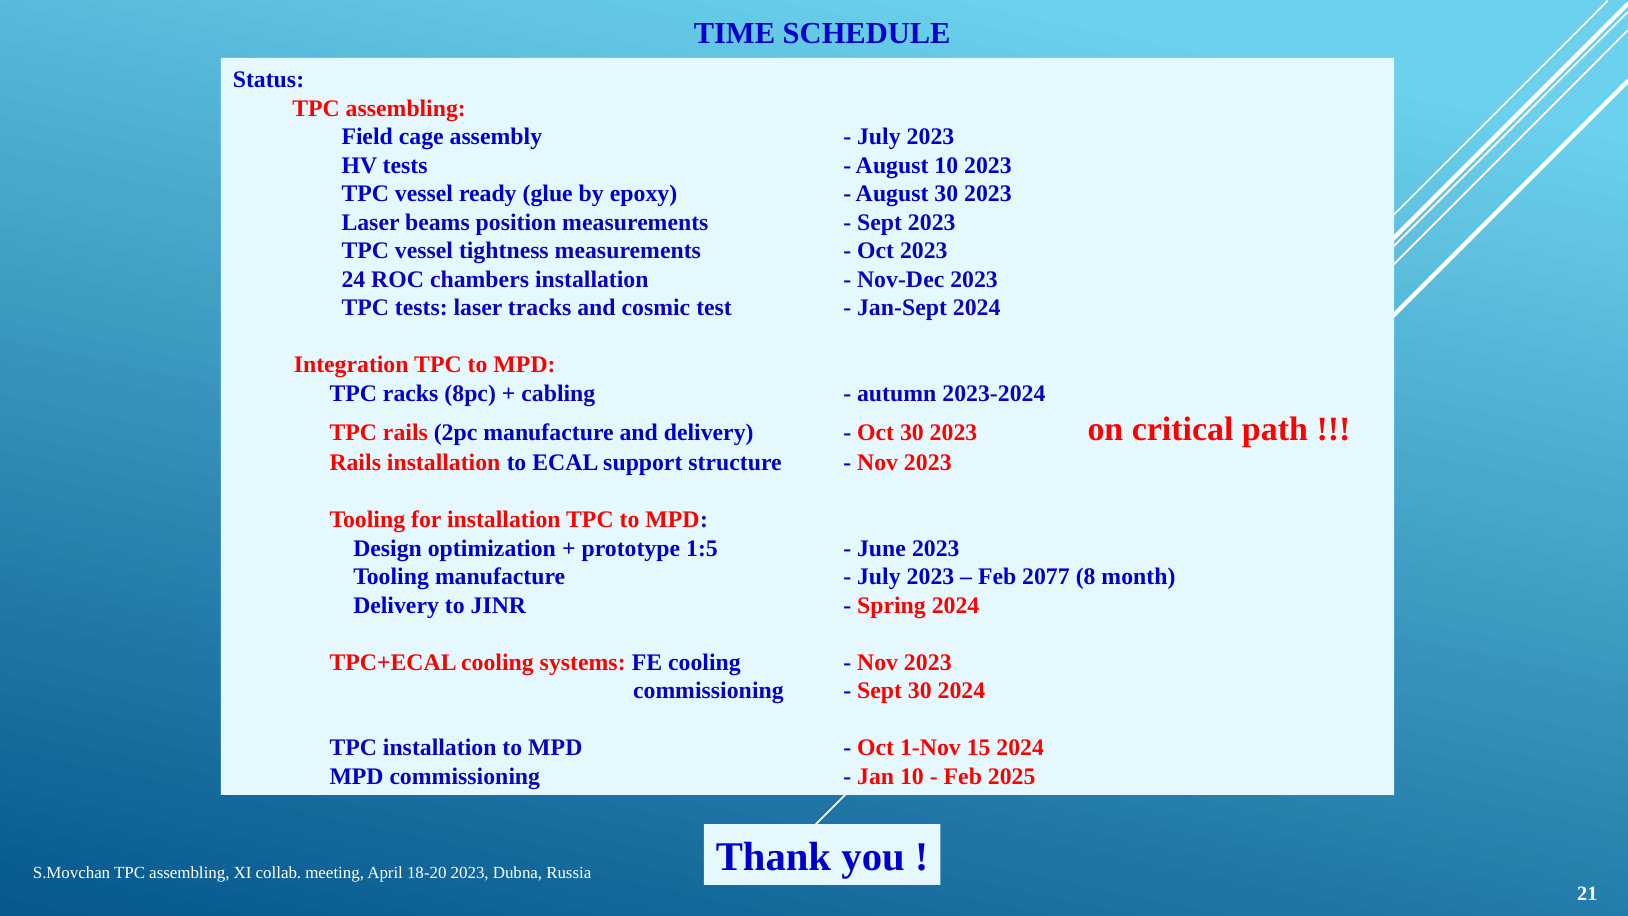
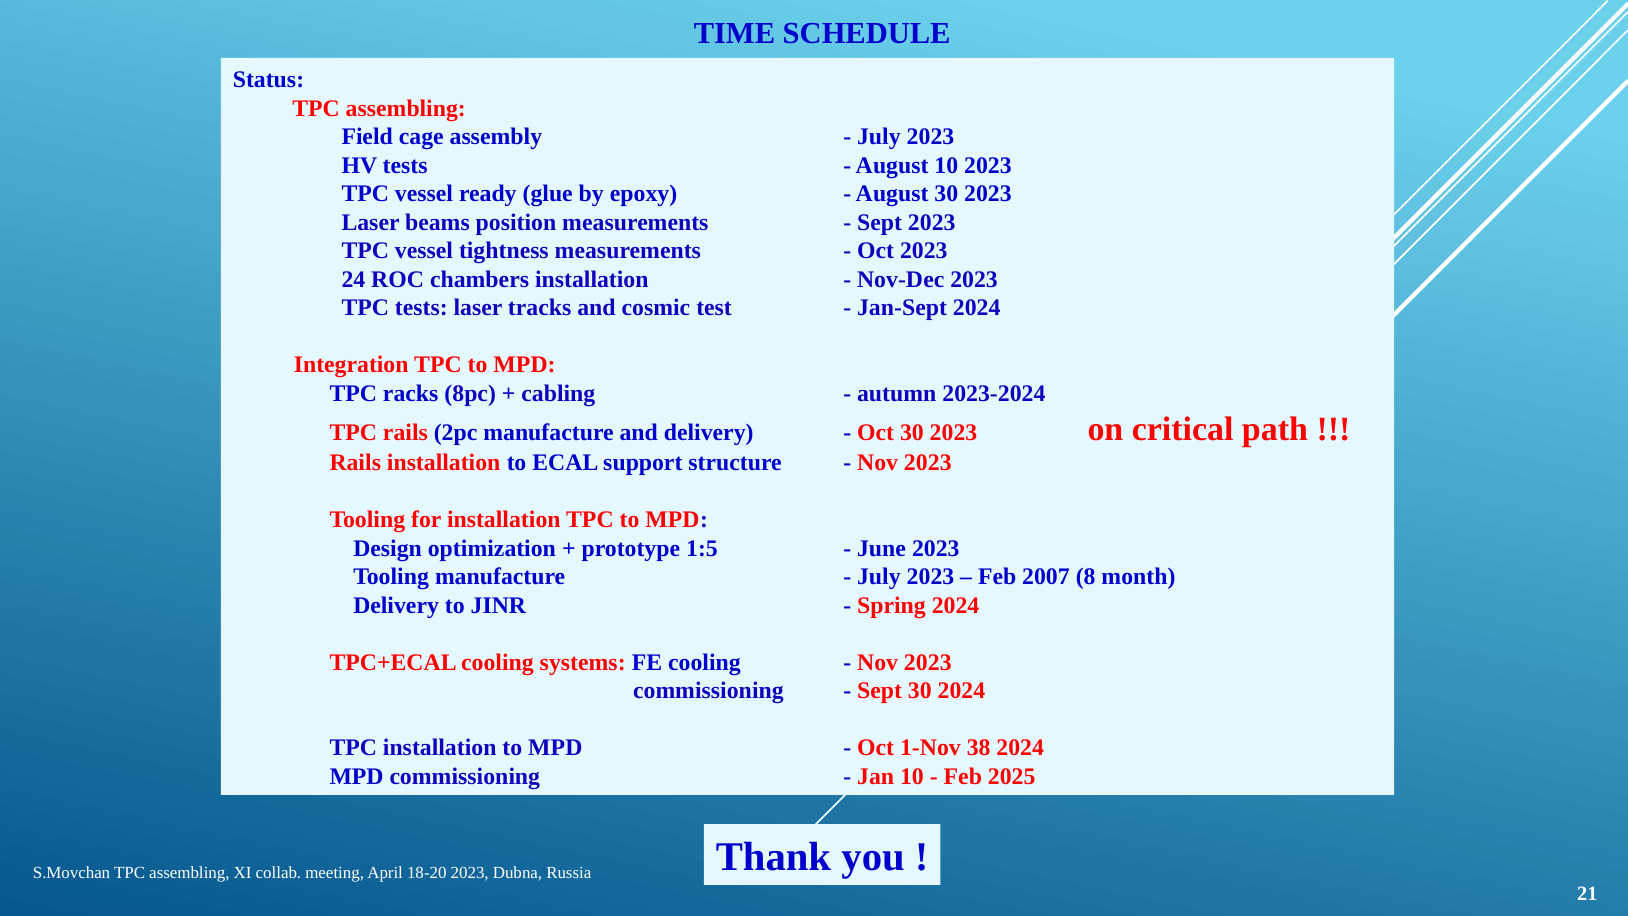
2077: 2077 -> 2007 (1046, 577)
15: 15 -> 38 (979, 748)
